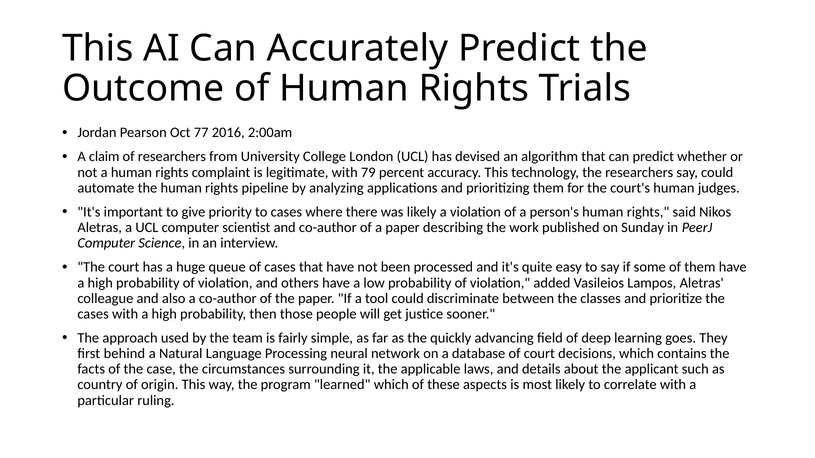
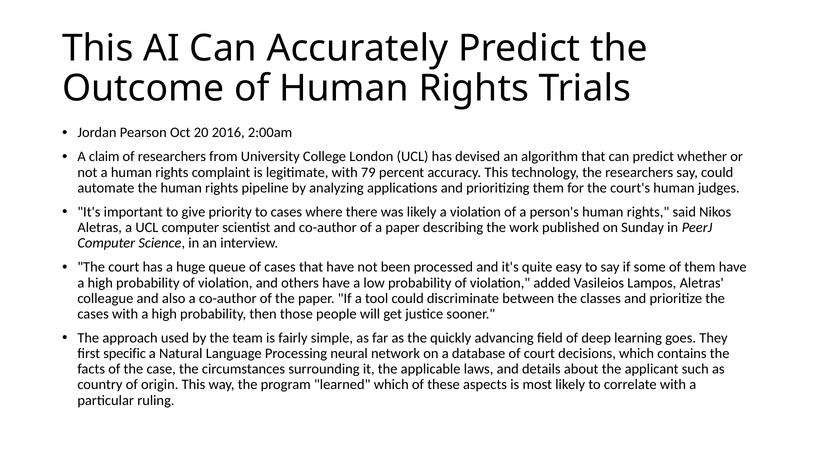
77: 77 -> 20 (201, 133)
behind: behind -> specific (125, 354)
